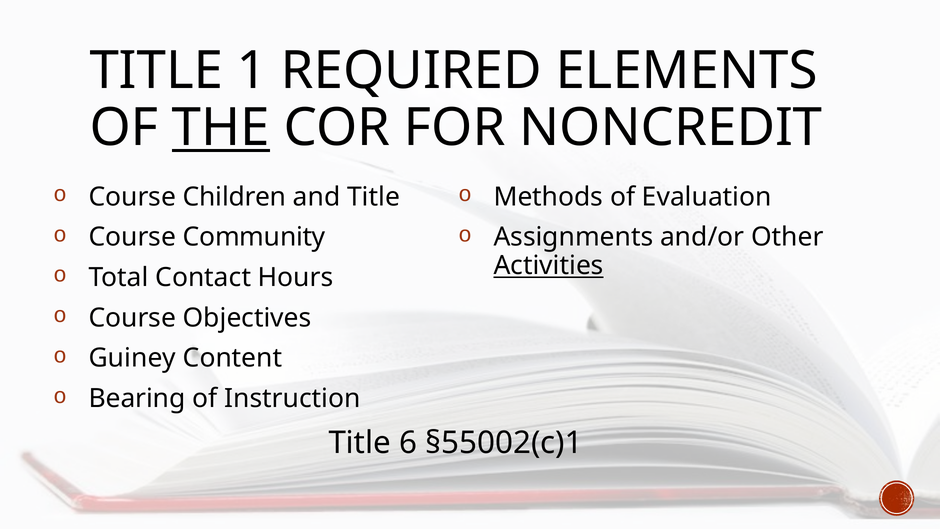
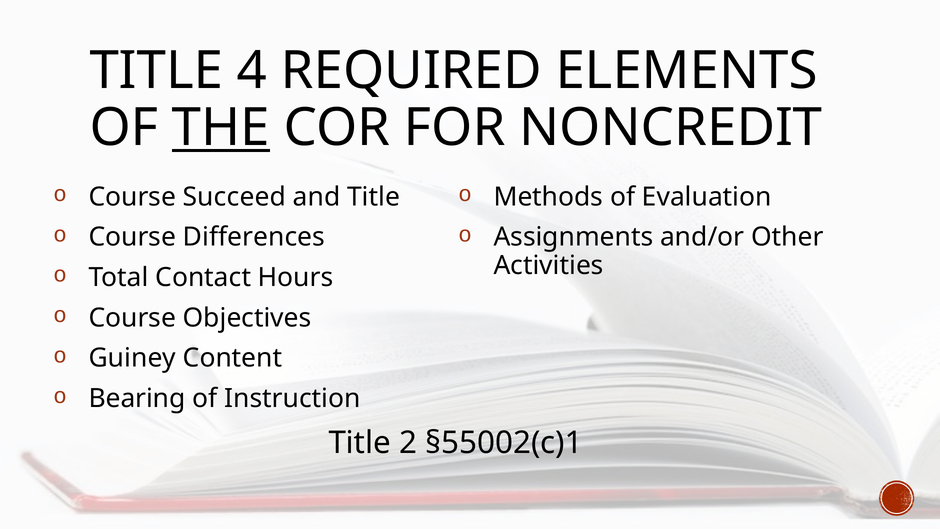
1: 1 -> 4 (252, 71)
Children: Children -> Succeed (234, 197)
Community: Community -> Differences (254, 237)
Activities underline: present -> none (549, 266)
6: 6 -> 2 (408, 443)
